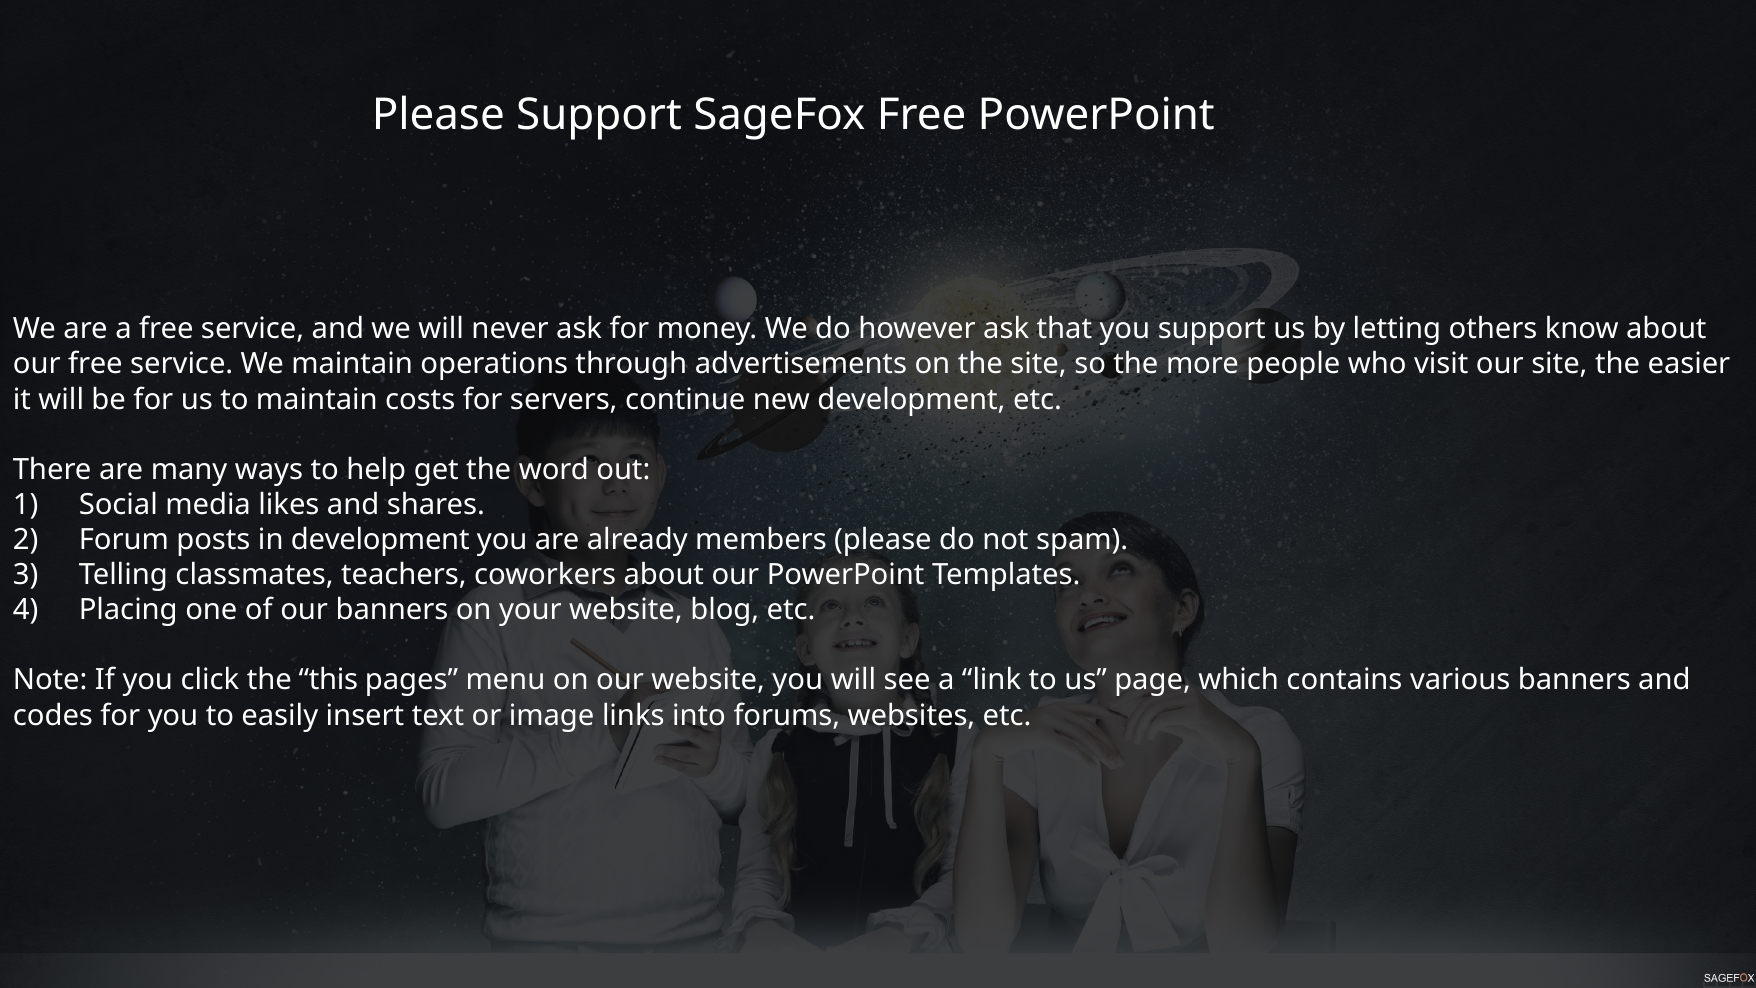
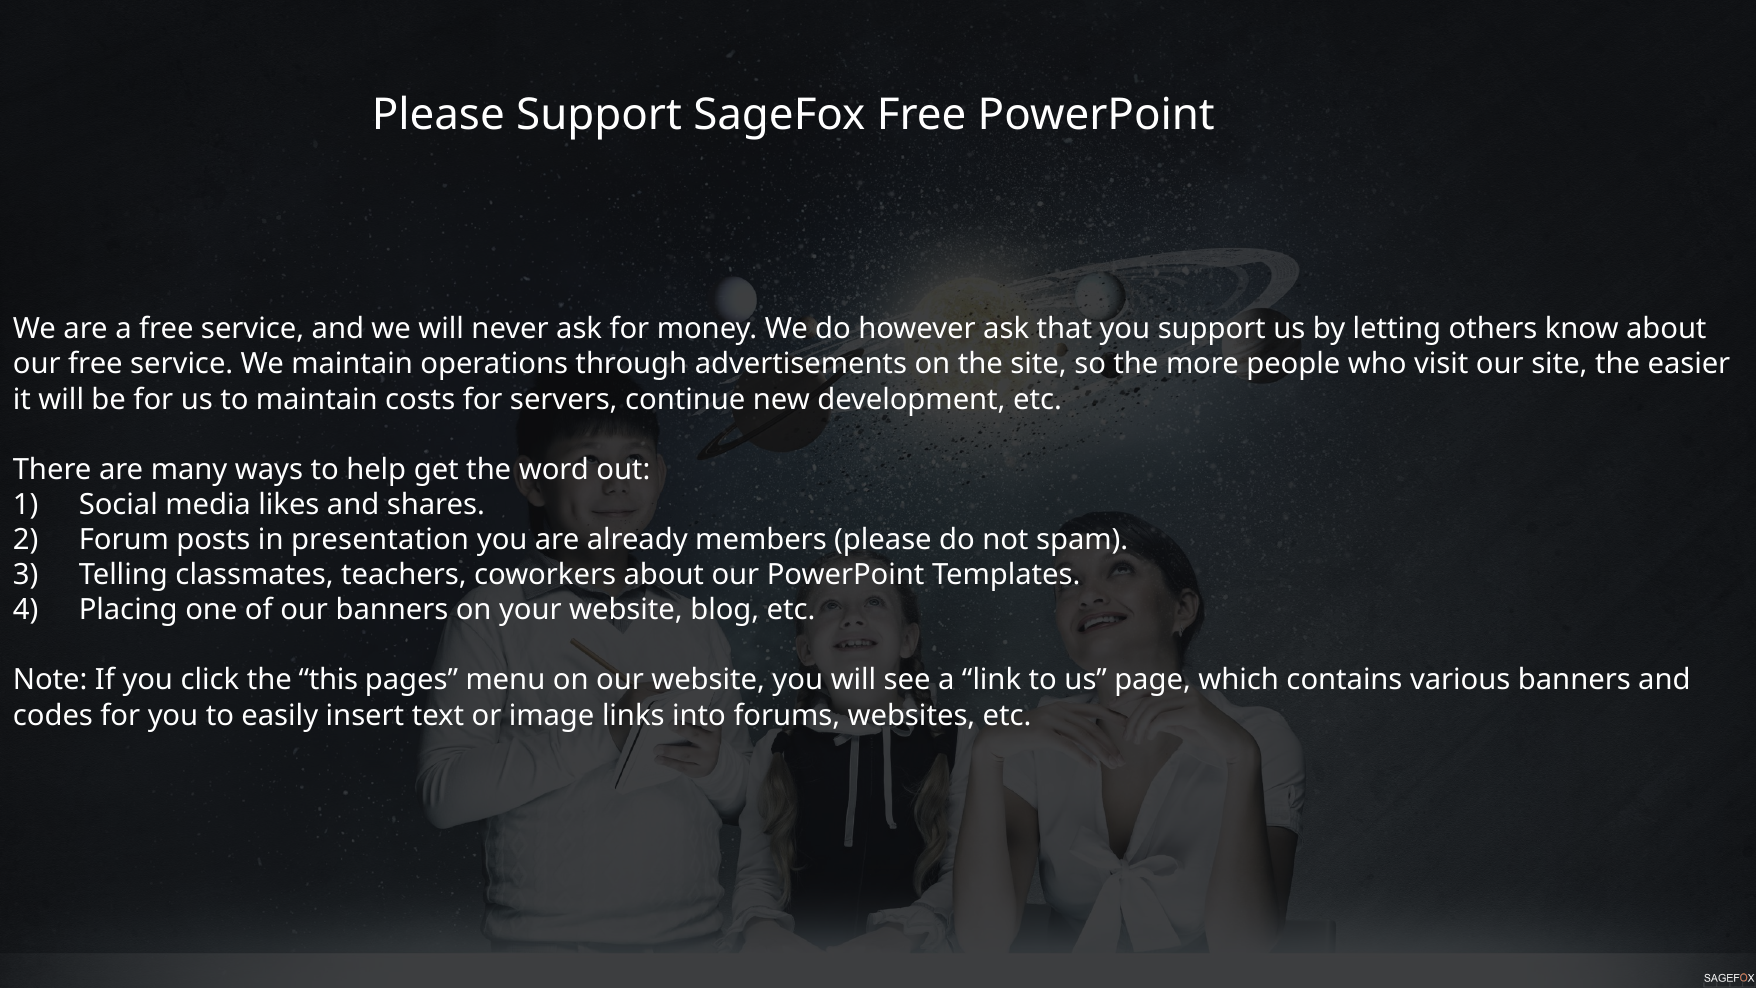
in development: development -> presentation (380, 540)
